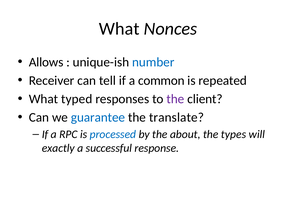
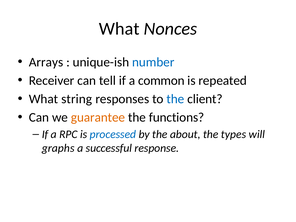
Allows: Allows -> Arrays (46, 62)
typed: typed -> string (77, 99)
the colour: purple -> blue (175, 99)
guarantee colour: blue -> orange (98, 117)
translate: translate -> functions (177, 117)
exactly: exactly -> graphs (58, 148)
